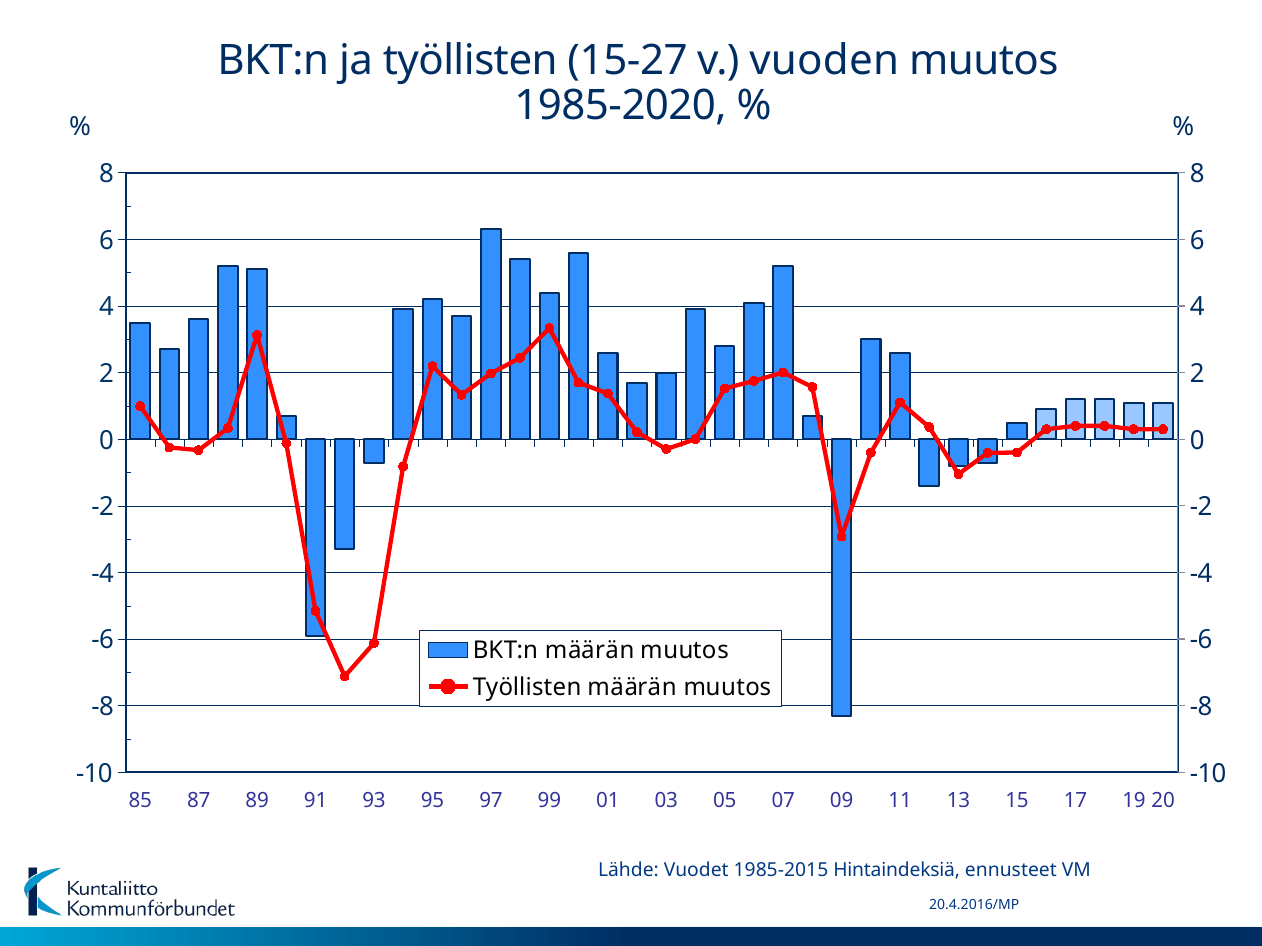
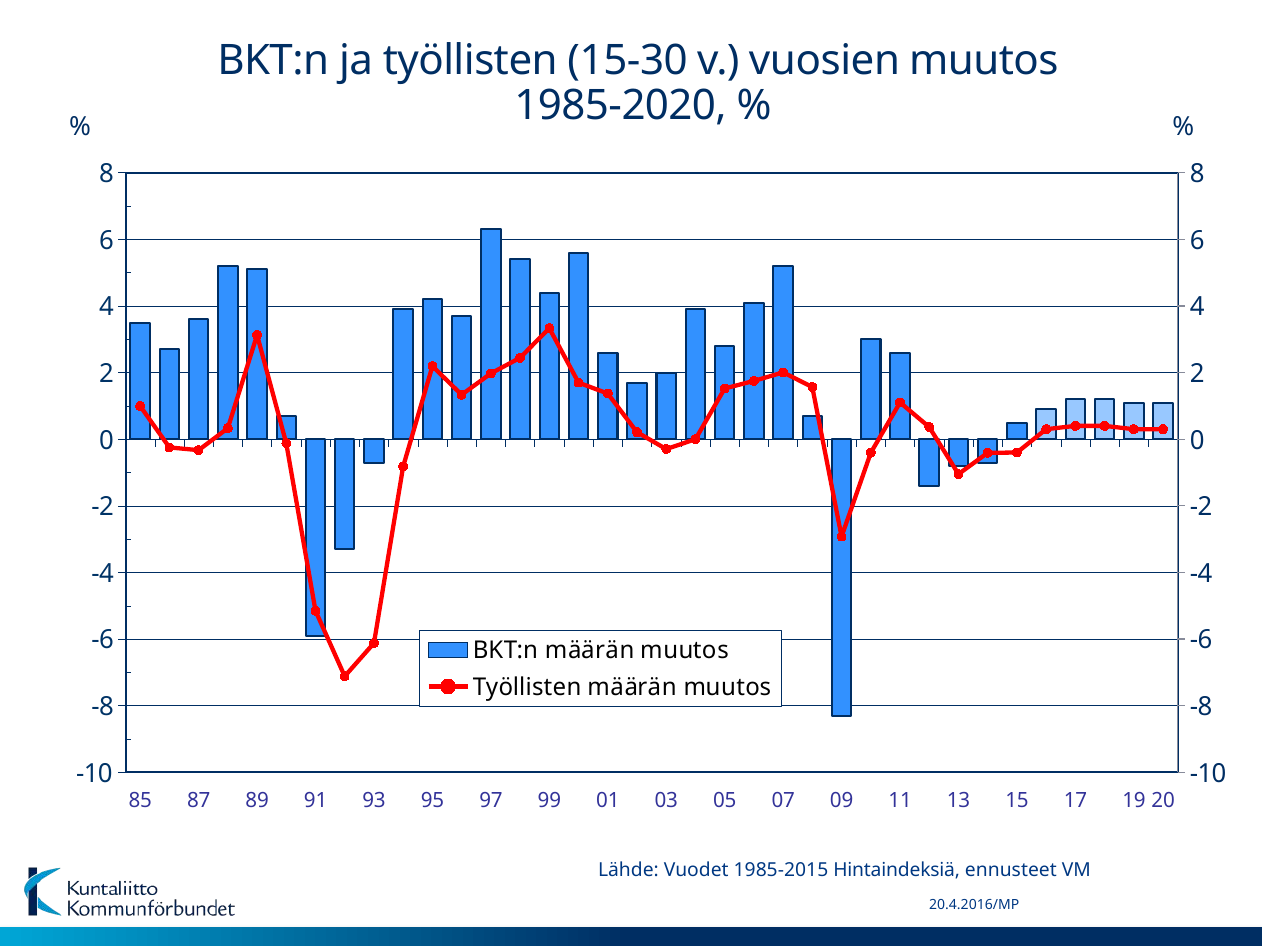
15-27: 15-27 -> 15-30 (628, 61)
vuoden: vuoden -> vuosien (825, 61)
